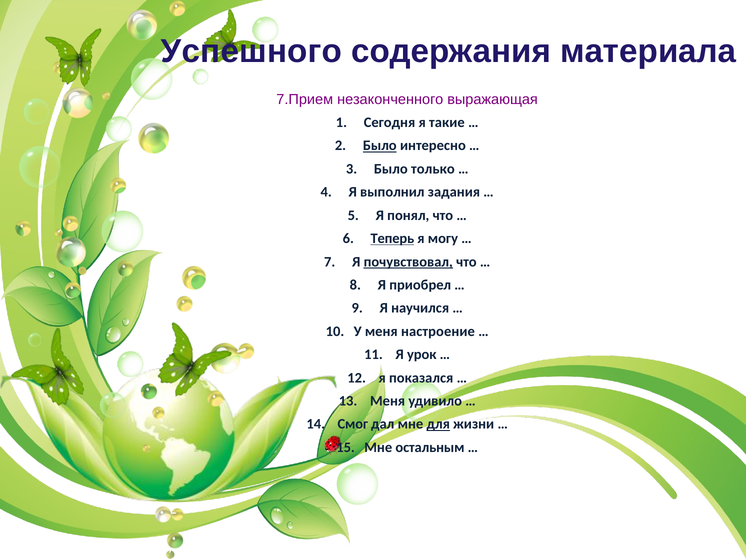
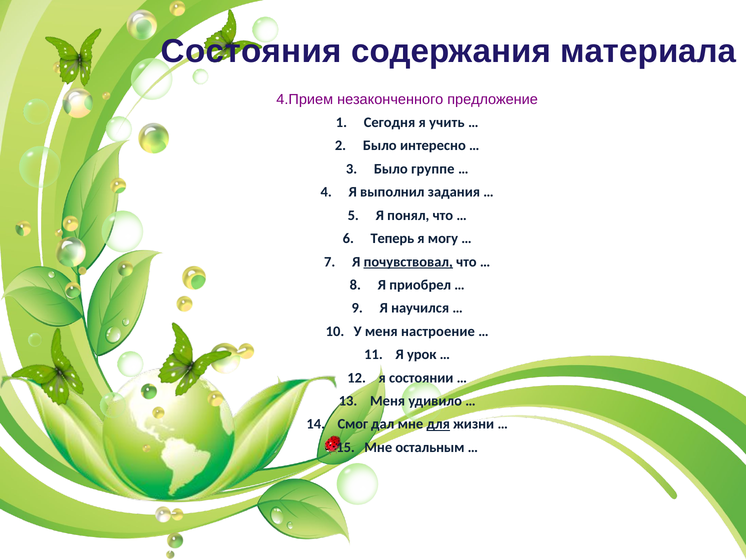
Успешного: Успешного -> Состояния (251, 52)
7.Прием: 7.Прием -> 4.Прием (305, 99)
выражающая: выражающая -> предложение (493, 99)
такие: такие -> учить (447, 123)
Было underline: present -> none (380, 146)
только: только -> группе (433, 169)
Теперь underline: present -> none (392, 239)
показался: показался -> состоянии (421, 378)
